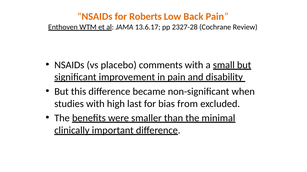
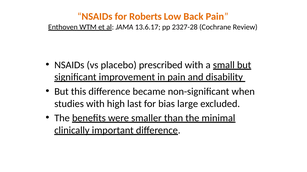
comments: comments -> prescribed (161, 65)
from: from -> large (188, 104)
